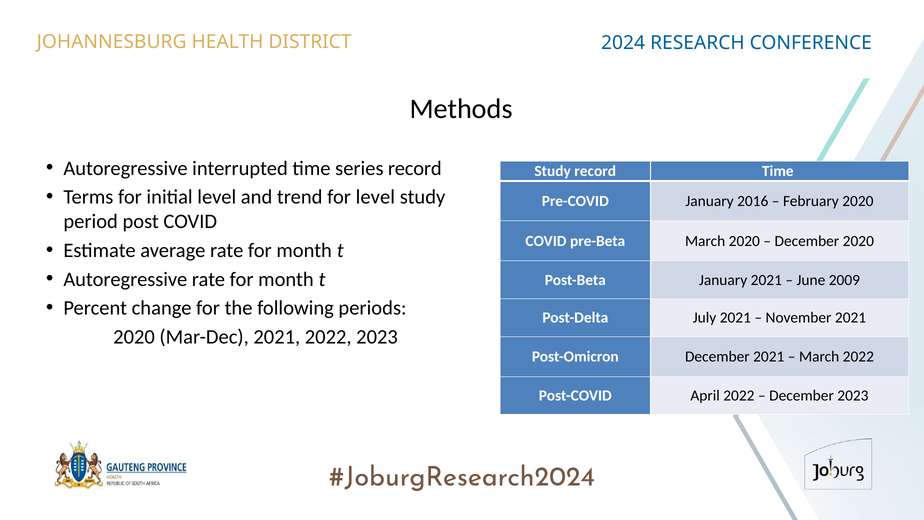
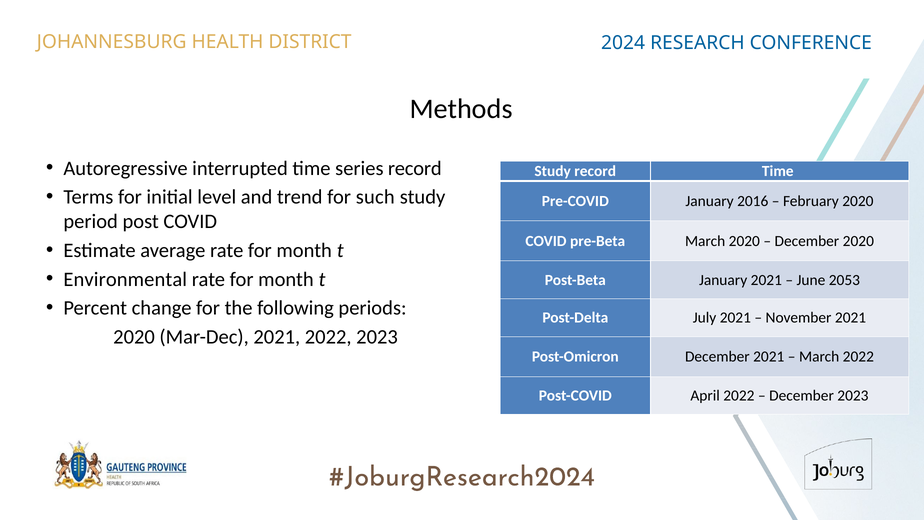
for level: level -> such (375, 197)
Autoregressive: Autoregressive -> Environmental (125, 279)
2009: 2009 -> 2053 (844, 280)
